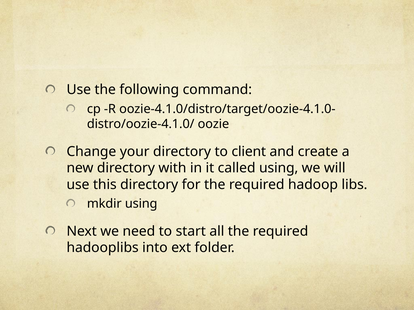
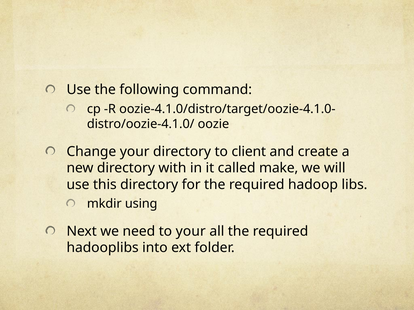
called using: using -> make (279, 168)
to start: start -> your (191, 232)
